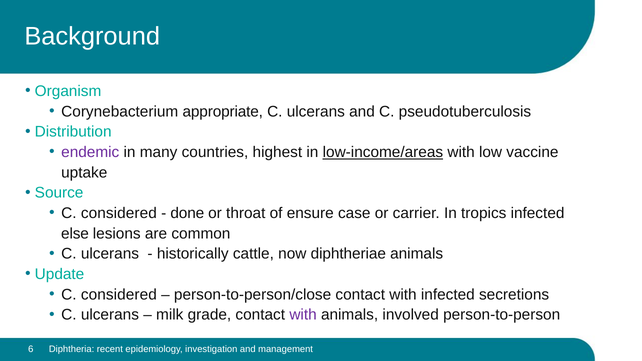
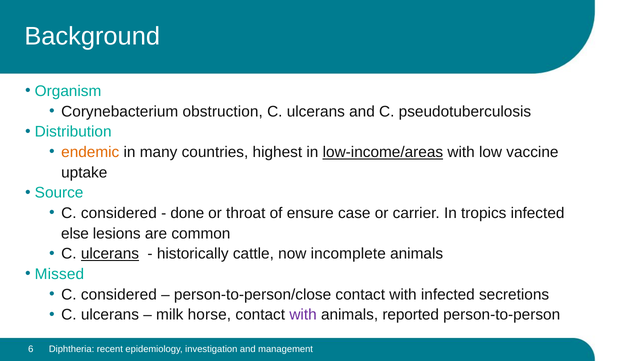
appropriate: appropriate -> obstruction (223, 112)
endemic colour: purple -> orange (90, 152)
ulcerans underline: none -> present (110, 254)
diphtheriae: diphtheriae -> incomplete (348, 254)
Update: Update -> Missed (59, 274)
grade: grade -> horse (209, 315)
involved: involved -> reported (411, 315)
